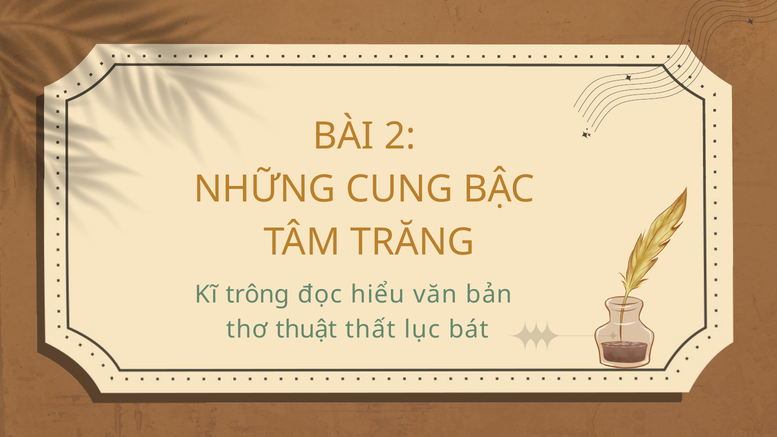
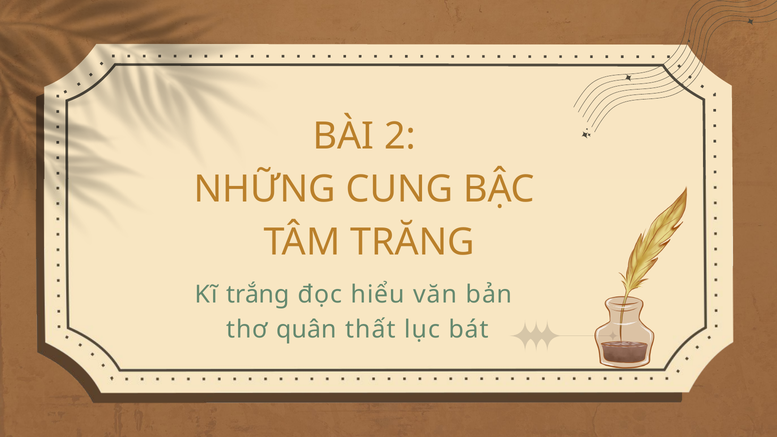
trông: trông -> trắng (258, 295)
thuật: thuật -> quân (306, 329)
